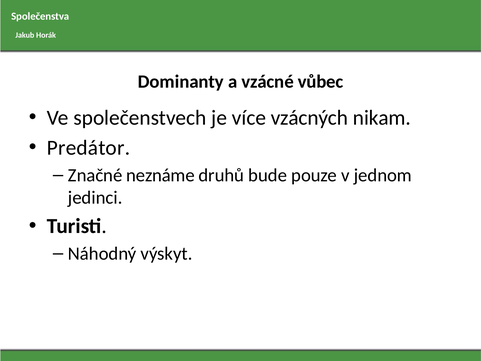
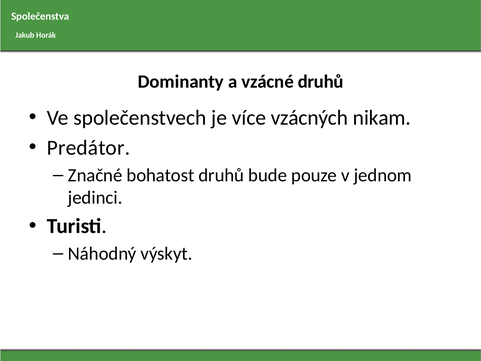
vzácné vůbec: vůbec -> druhů (321, 82)
neznáme: neznáme -> bohatost (160, 175)
